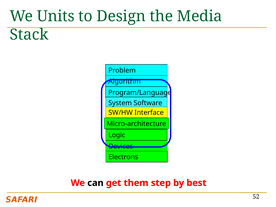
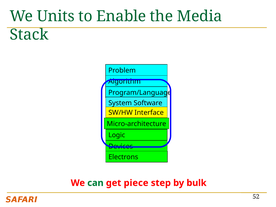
Design: Design -> Enable (121, 16)
can colour: black -> green (95, 183)
them: them -> piece (136, 183)
best: best -> bulk (197, 183)
